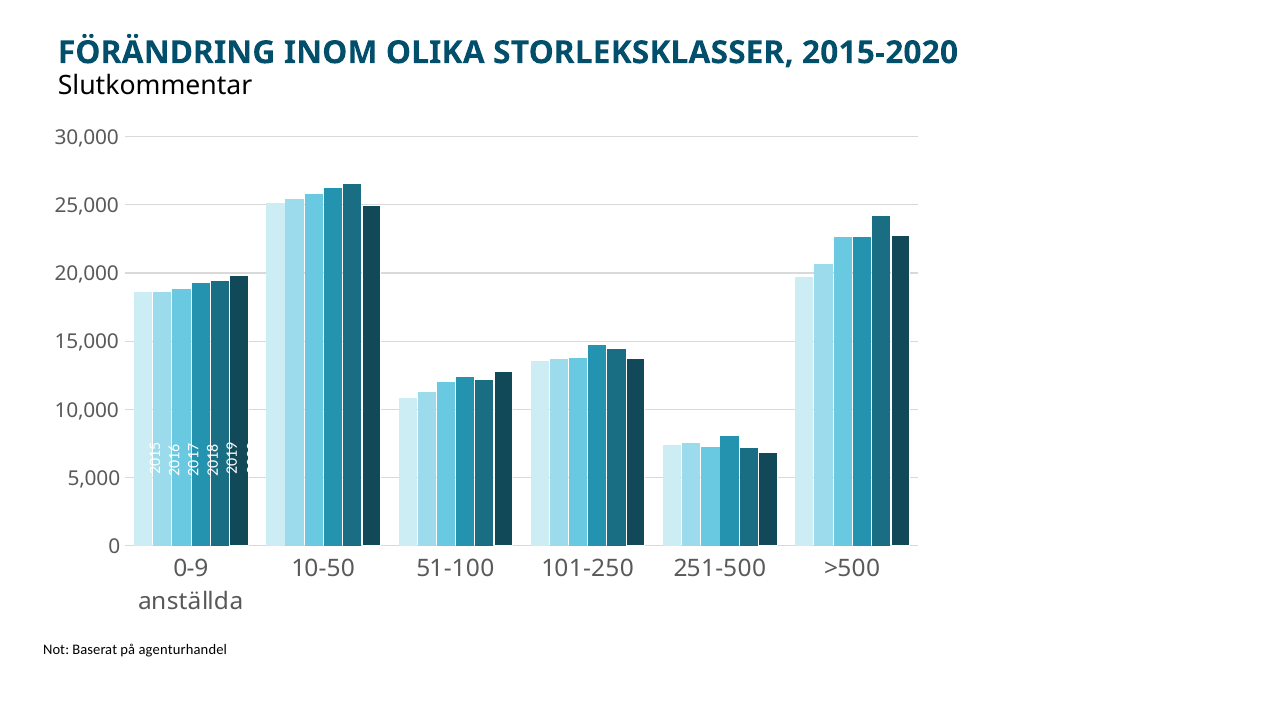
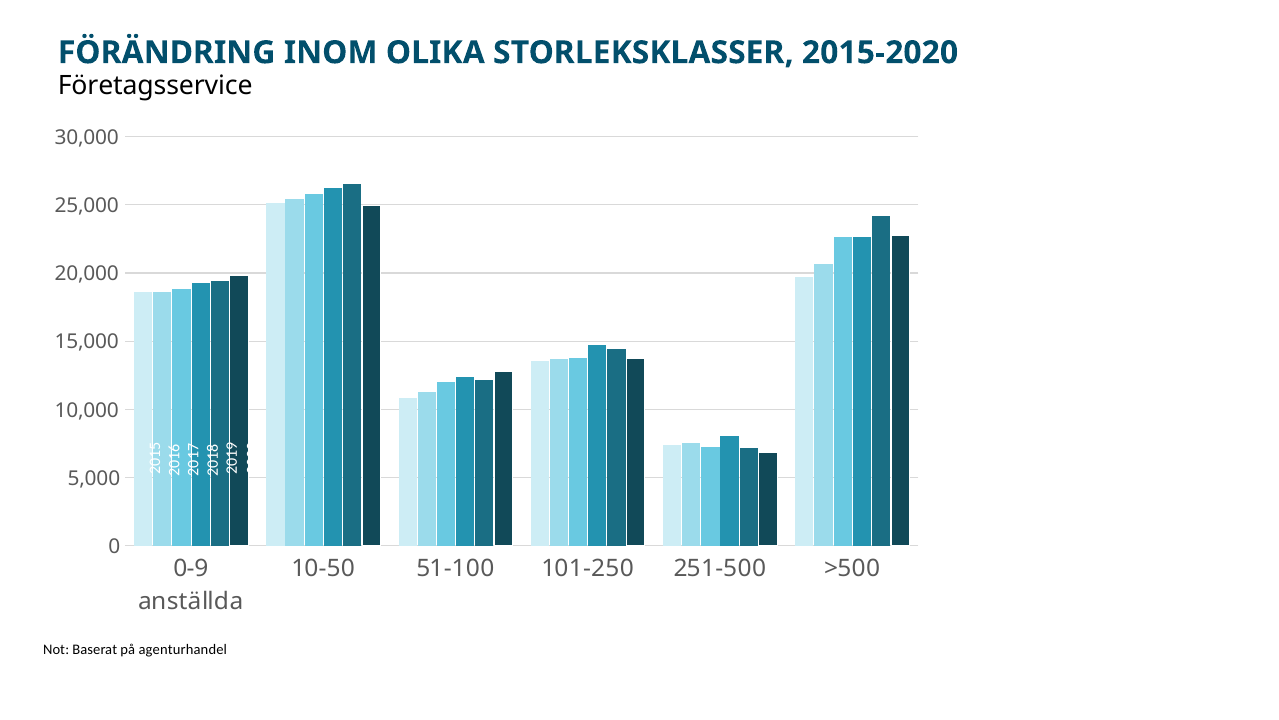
Slutkommentar: Slutkommentar -> Företagsservice (155, 85)
